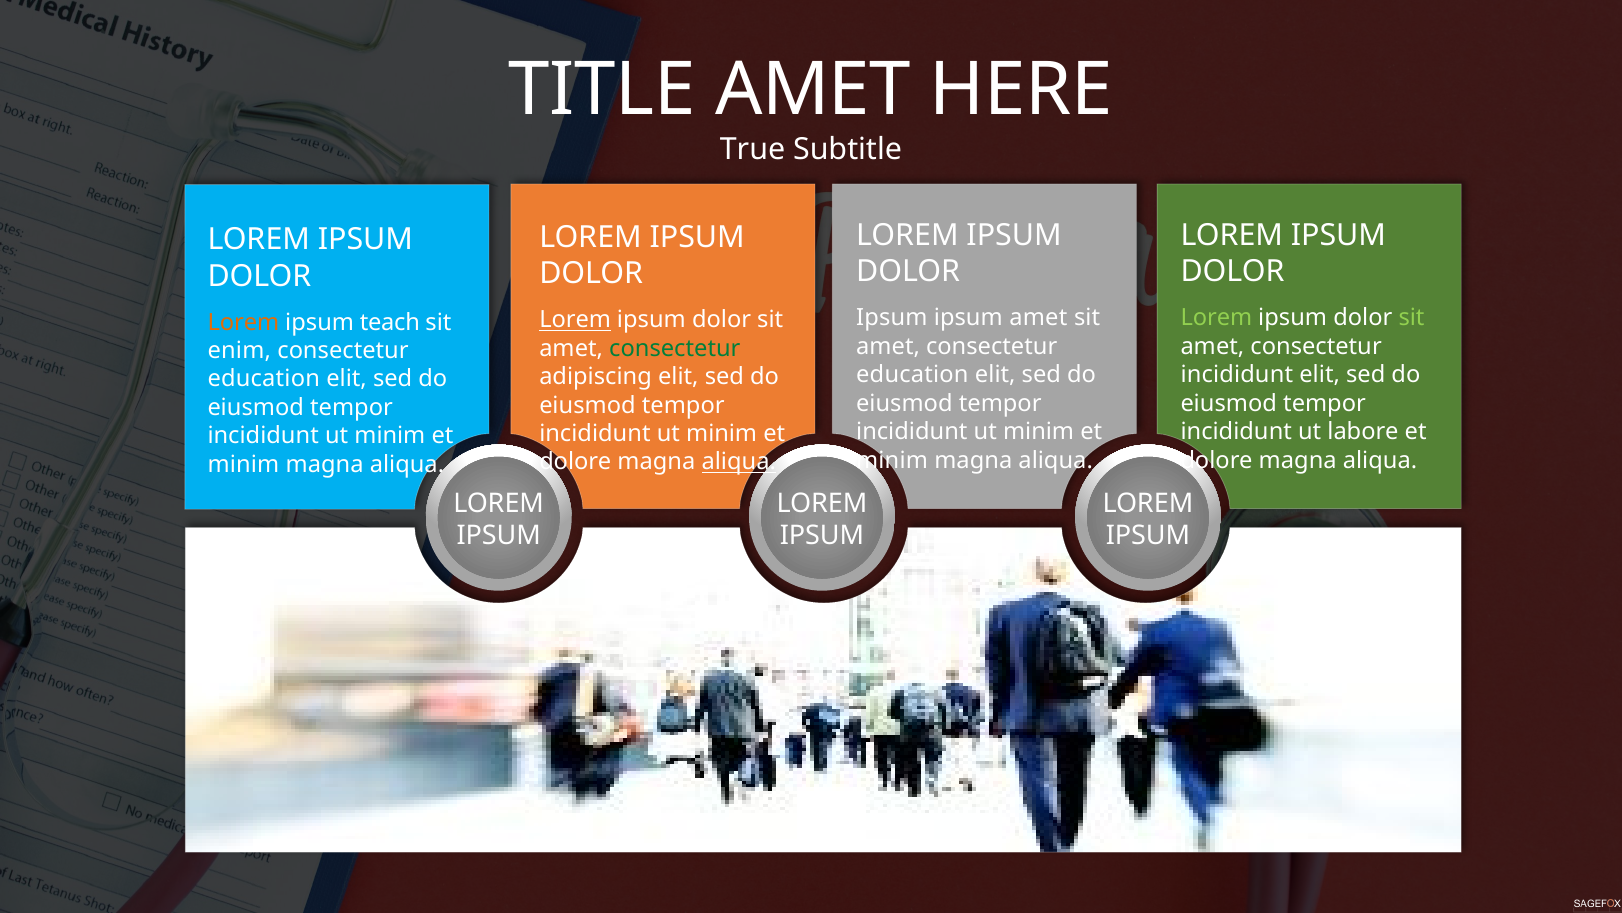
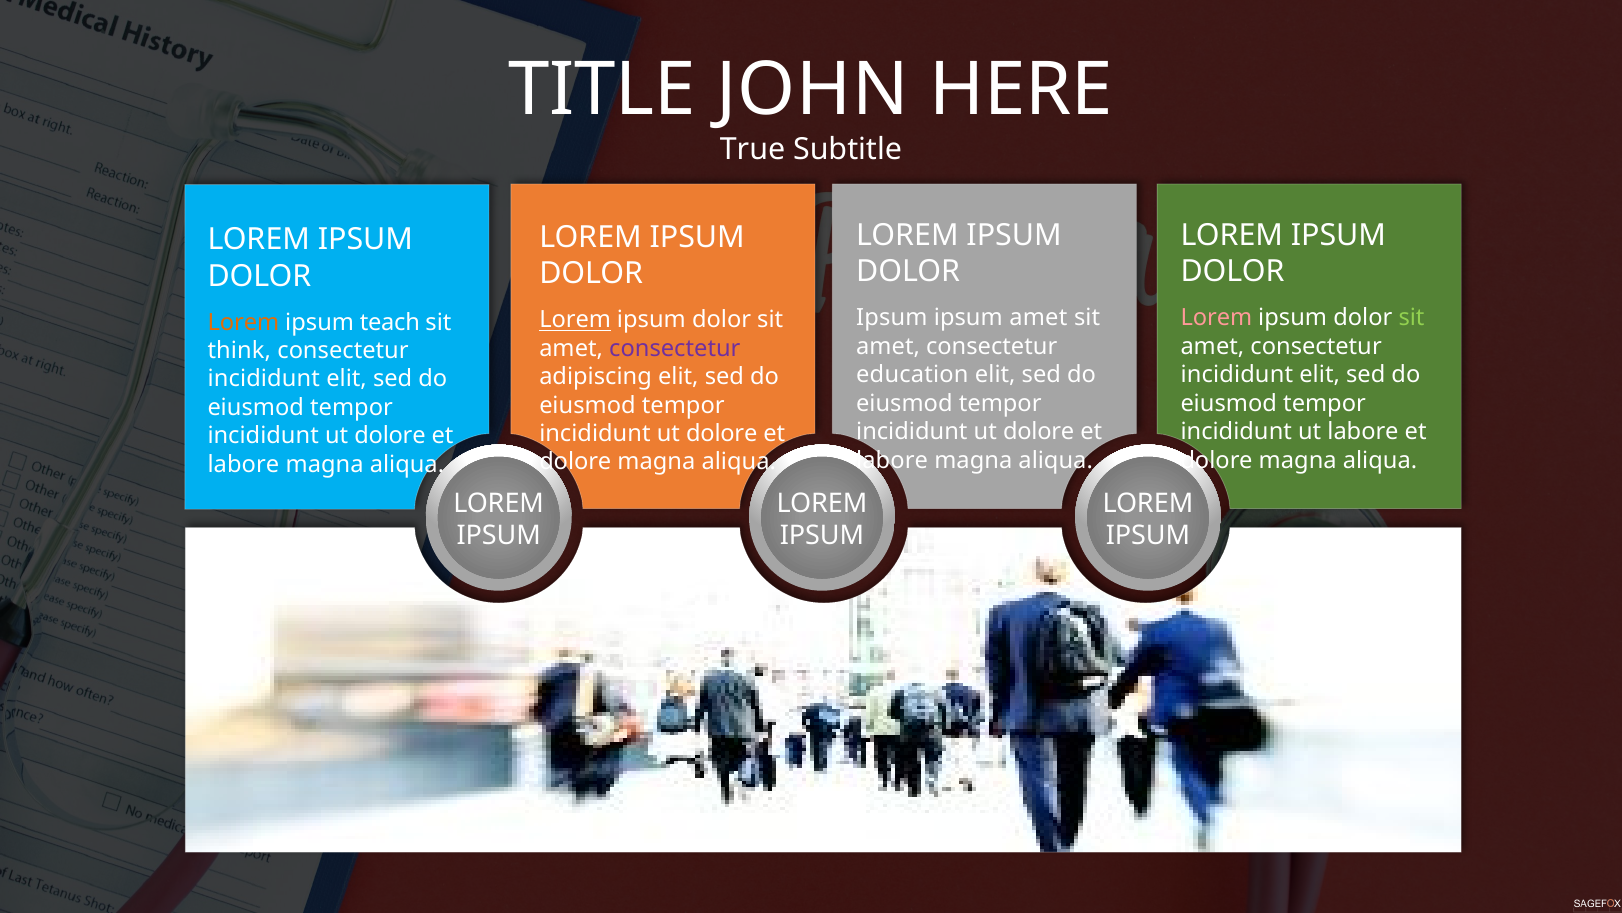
TITLE AMET: AMET -> JOHN (812, 90)
Lorem colour: light green -> pink (1216, 318)
consectetur colour: green -> purple (675, 348)
enim: enim -> think (239, 350)
education: education -> incididunt (264, 379)
minim: minim -> dolore (1039, 431)
minim: minim -> dolore (722, 433)
minim: minim -> dolore (390, 436)
minim: minim -> labore (892, 460)
aliqua underline: present -> none (739, 462)
minim: minim -> labore (243, 464)
